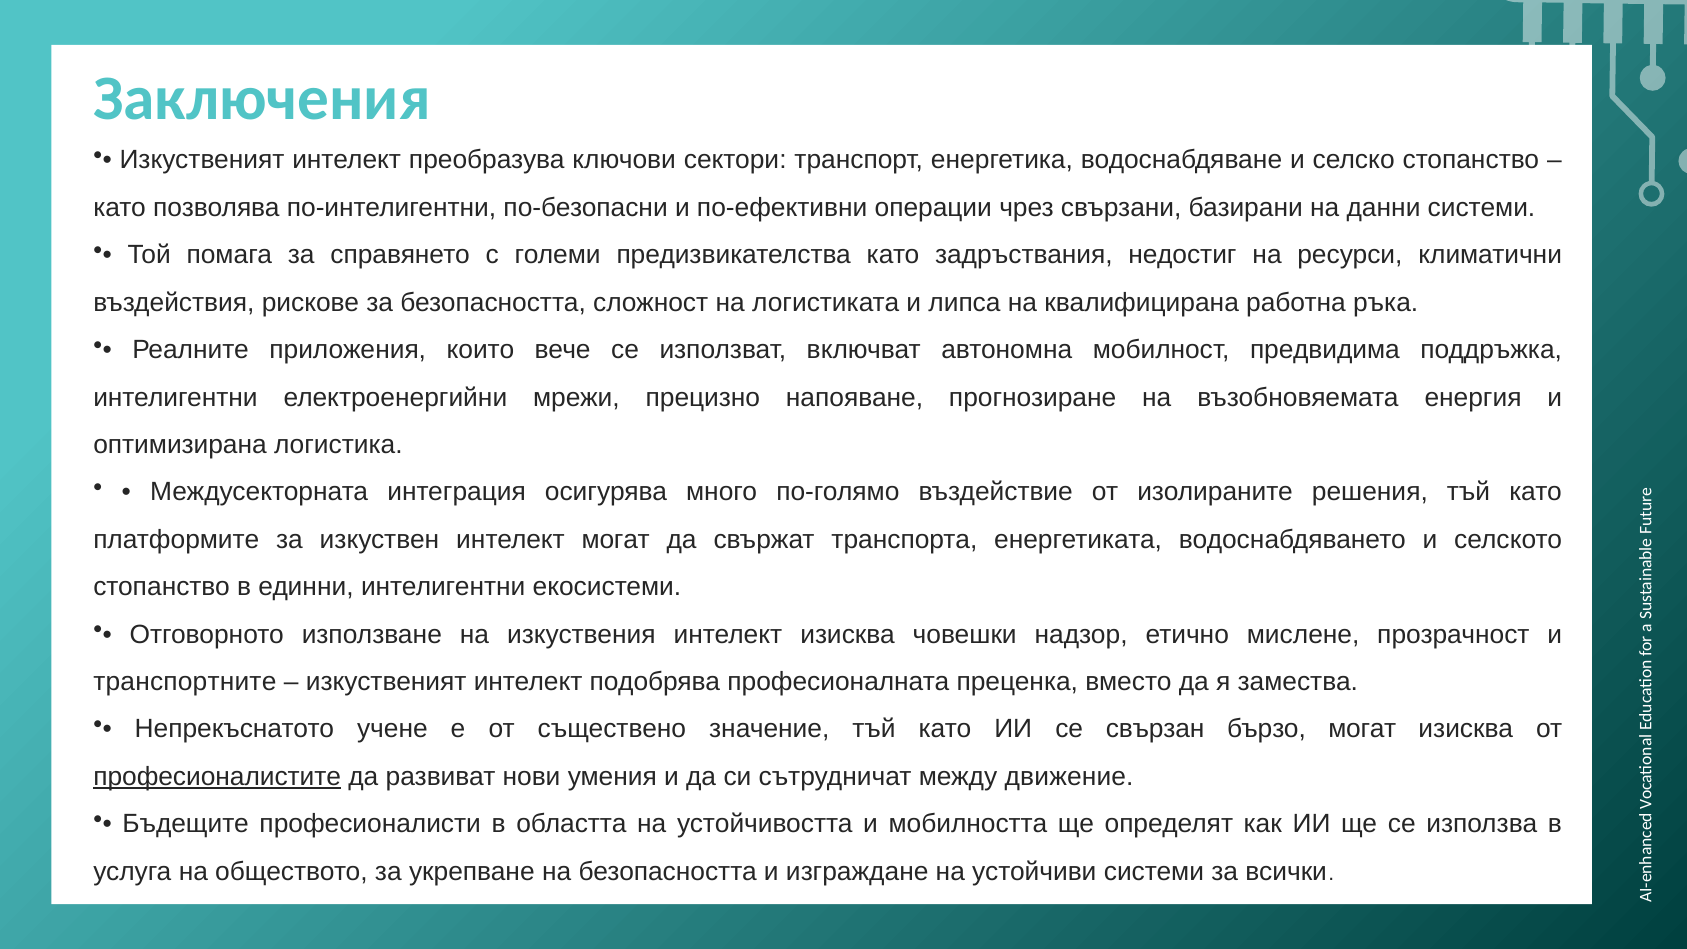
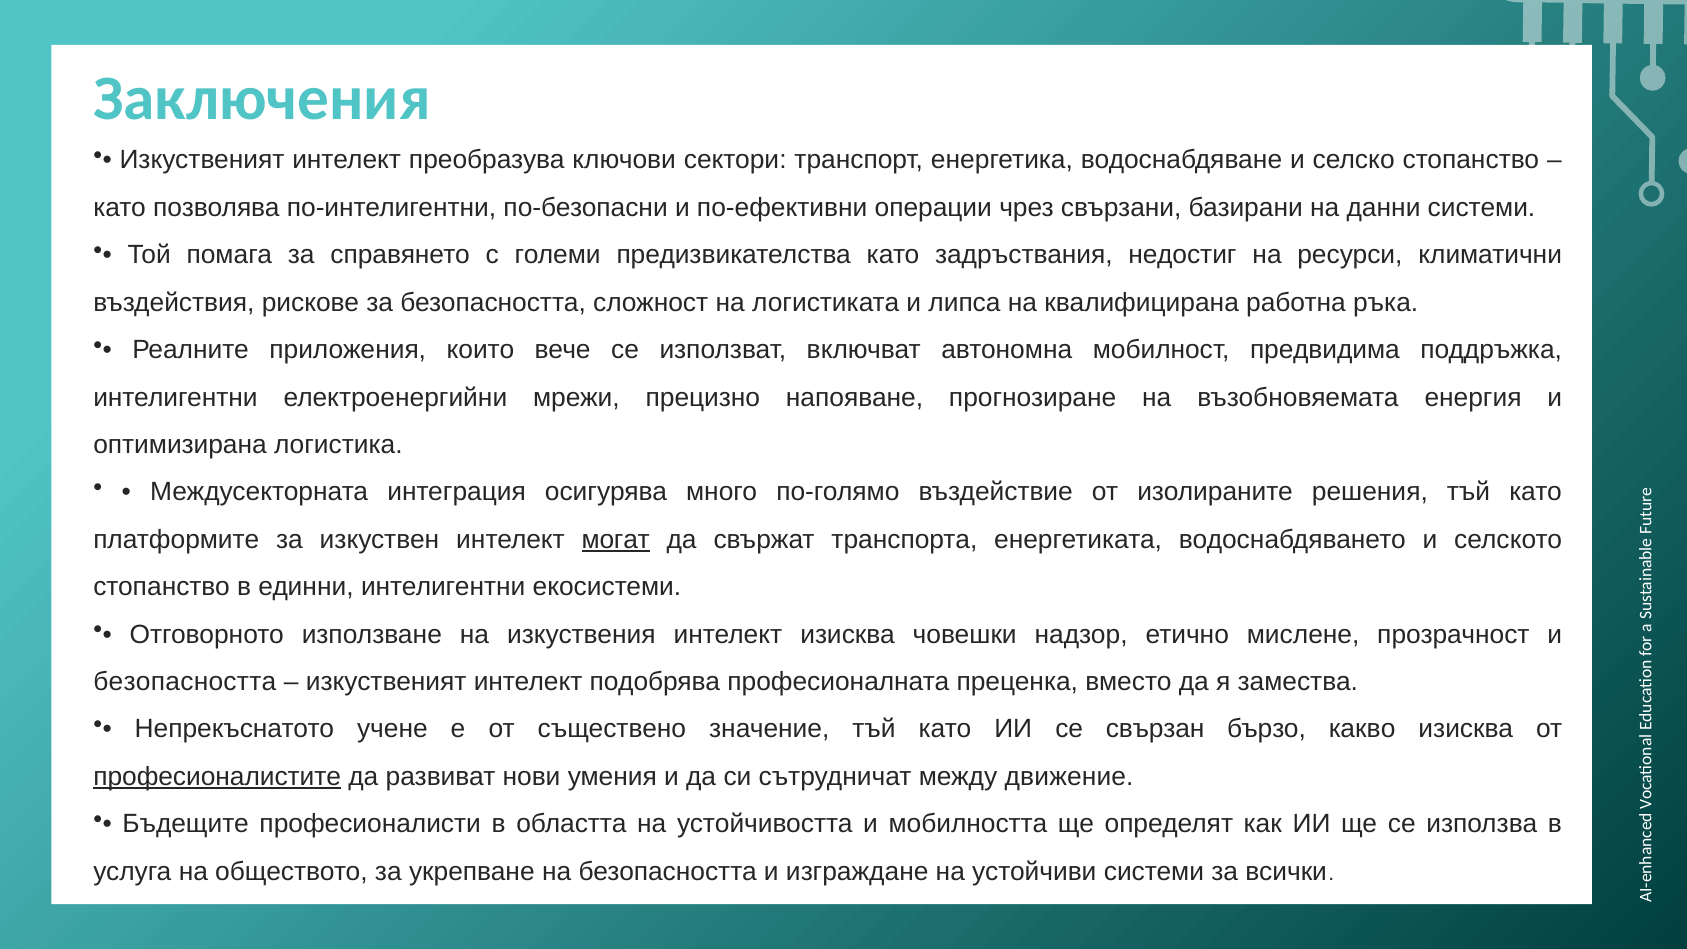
могат underline: none -> present (616, 540)
транспортните: транспортните -> безопасността (185, 682)
бързо могат: могат -> какво (1362, 729)
